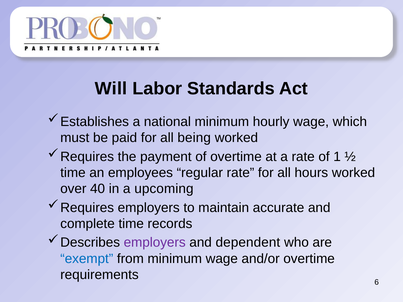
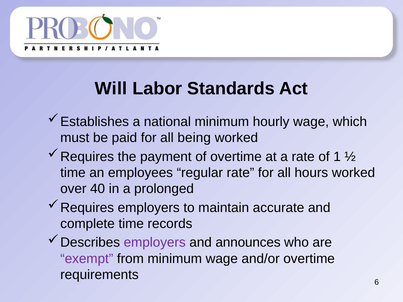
upcoming: upcoming -> prolonged (164, 189)
dependent: dependent -> announces (248, 243)
exempt colour: blue -> purple (87, 259)
